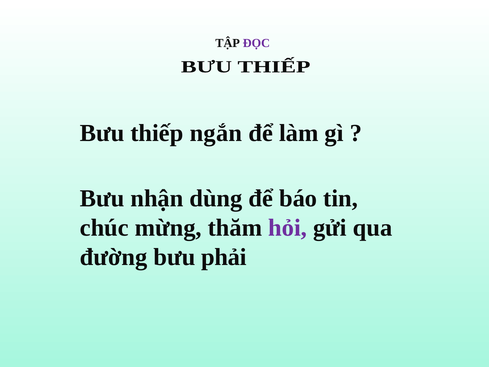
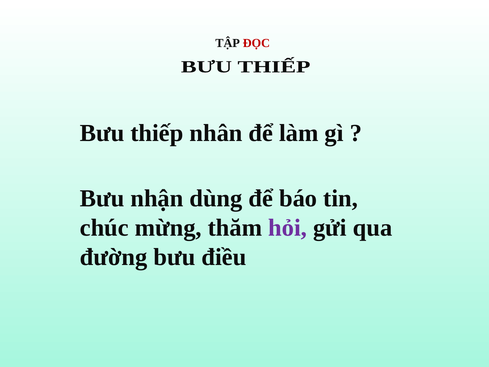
ĐỌC colour: purple -> red (256, 43)
ngắn: ngắn -> nhân (216, 133)
phải: phải -> điều (224, 257)
